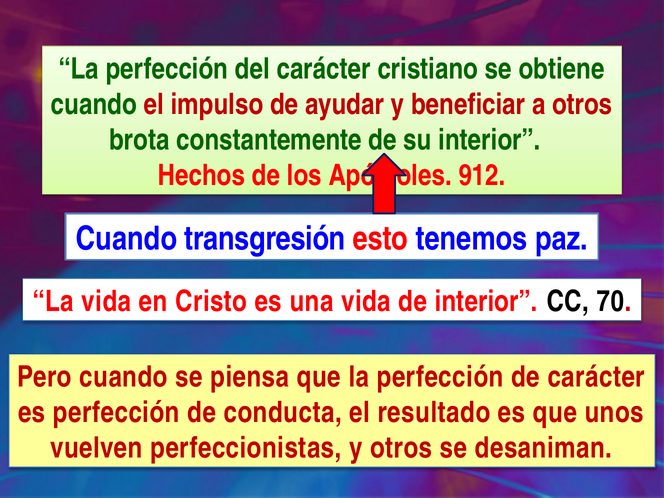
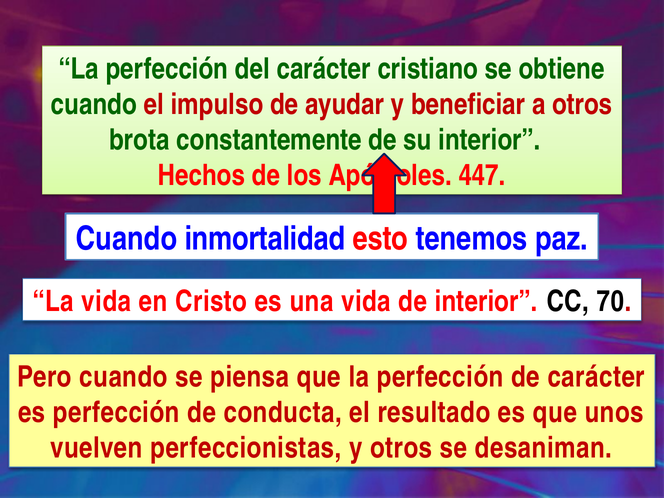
912: 912 -> 447 (482, 175)
transgresión: transgresión -> inmortalidad (265, 239)
